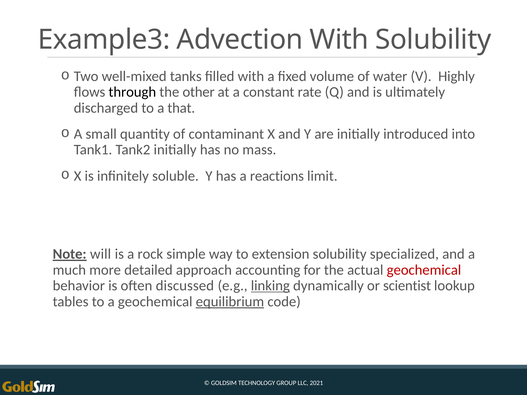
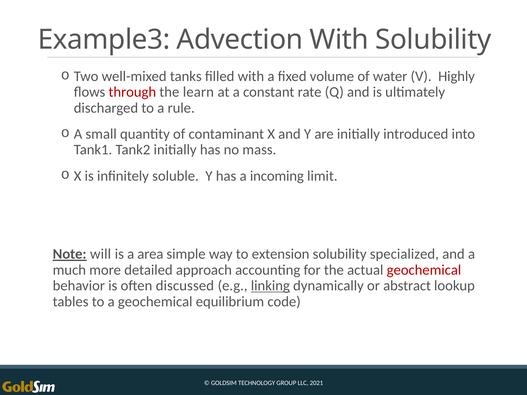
through colour: black -> red (132, 92)
other: other -> learn (198, 92)
that: that -> rule (181, 108)
reactions: reactions -> incoming (277, 176)
rock: rock -> area (150, 254)
scientist: scientist -> abstract (407, 286)
equilibrium underline: present -> none (230, 302)
